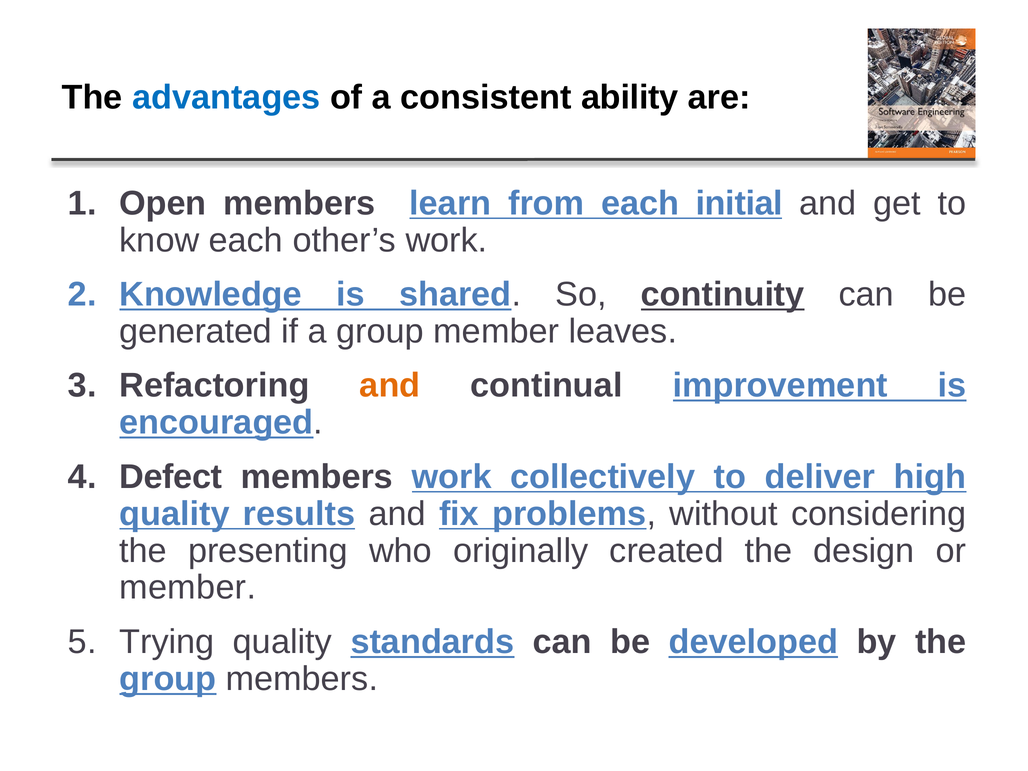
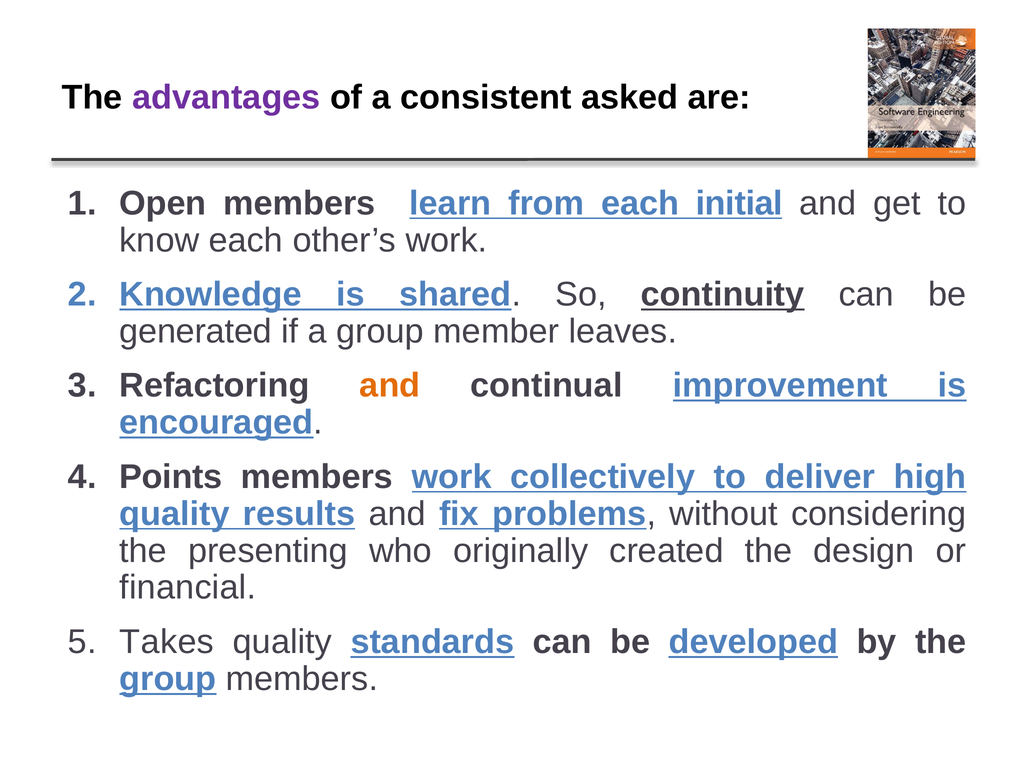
advantages colour: blue -> purple (226, 98)
ability: ability -> asked (630, 98)
Defect: Defect -> Points (171, 477)
member: member -> financial (188, 588)
Trying: Trying -> Takes (167, 642)
